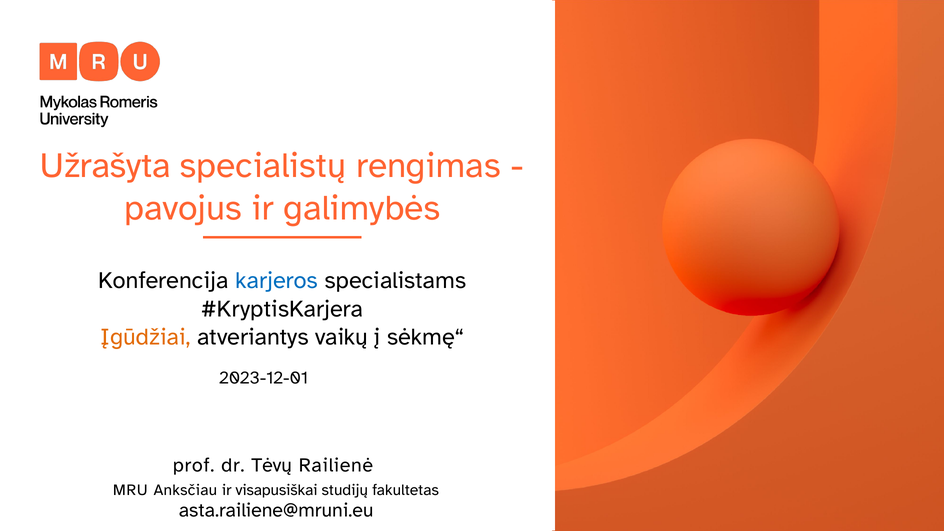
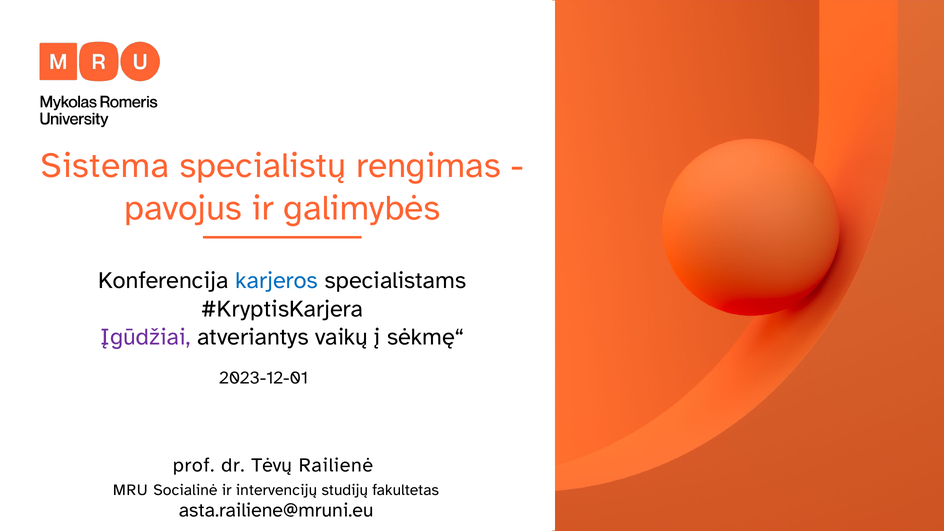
Užrašyta: Užrašyta -> Sistema (105, 166)
Įgūdžiai colour: orange -> purple (145, 337)
Anksčiau: Anksčiau -> Socialinė (185, 490)
visapusiškai: visapusiškai -> intervencijų (276, 490)
